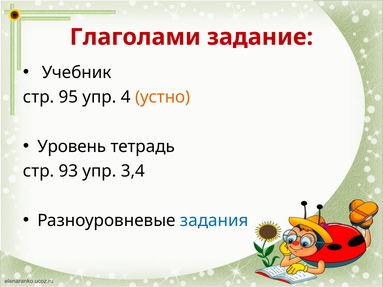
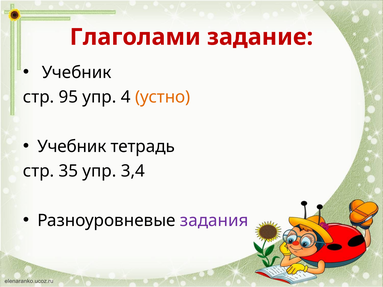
Уровень: Уровень -> Учебник (72, 147)
93: 93 -> 35 (68, 171)
задания colour: blue -> purple (214, 221)
